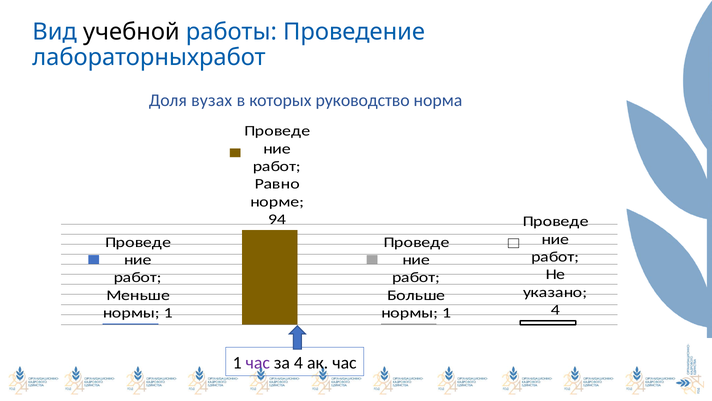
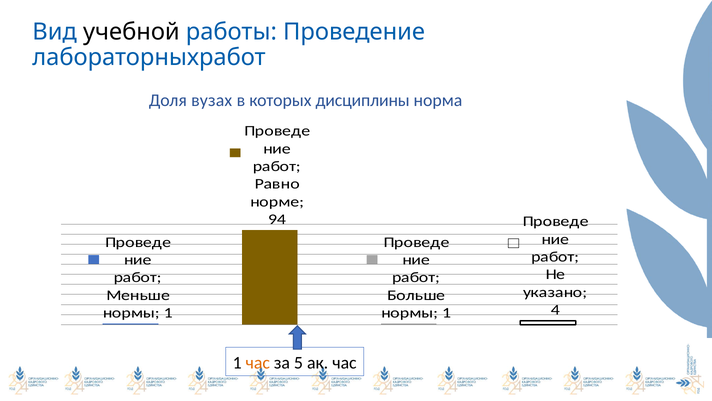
руководство: руководство -> дисциплины (363, 100)
час colour: purple -> orange (258, 362)
за 4: 4 -> 5 (298, 362)
